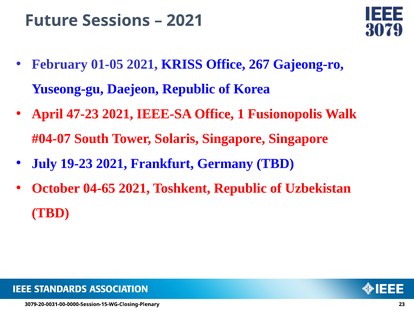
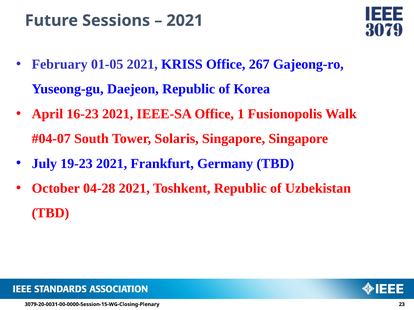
47-23: 47-23 -> 16-23 (83, 114)
04-65: 04-65 -> 04-28 (99, 189)
